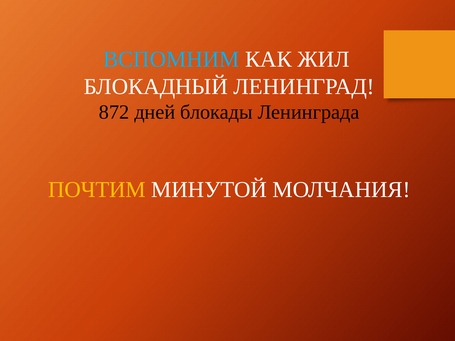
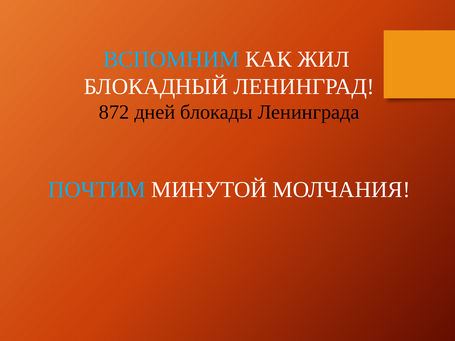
ПОЧТИМ colour: yellow -> light blue (97, 190)
